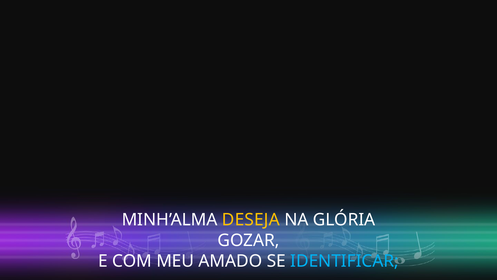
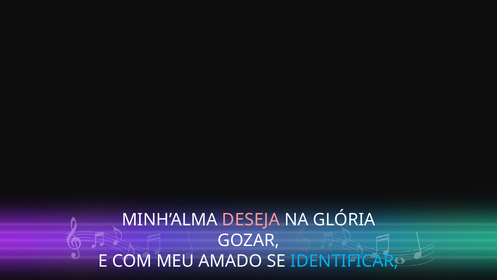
DESEJA colour: yellow -> pink (251, 219)
